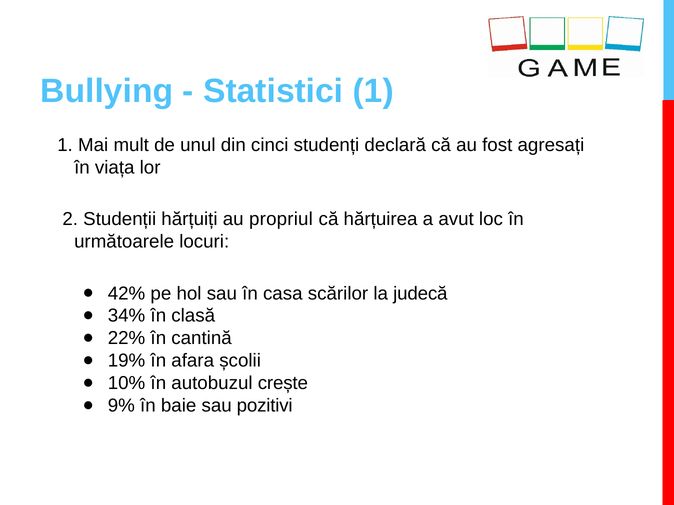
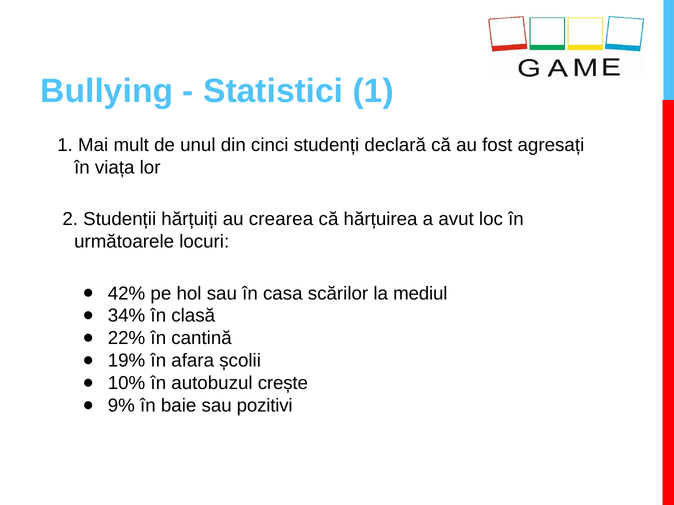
propriul: propriul -> crearea (281, 219)
judecă: judecă -> mediul (420, 294)
